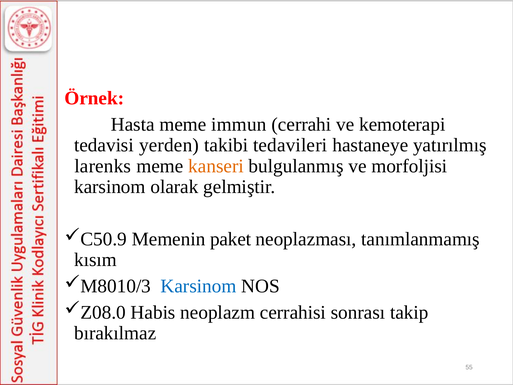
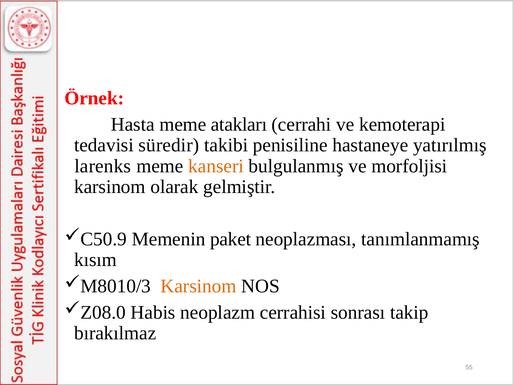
immun: immun -> atakları (239, 124)
yerden: yerden -> süredir (169, 145)
tedavileri: tedavileri -> penisiline (290, 145)
Karsinom colour: blue -> orange (198, 286)
